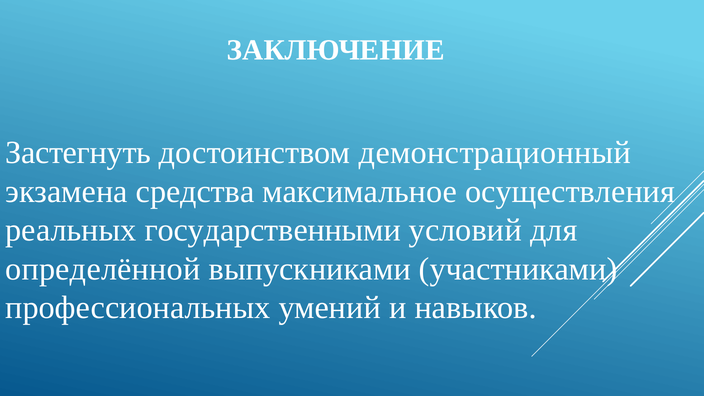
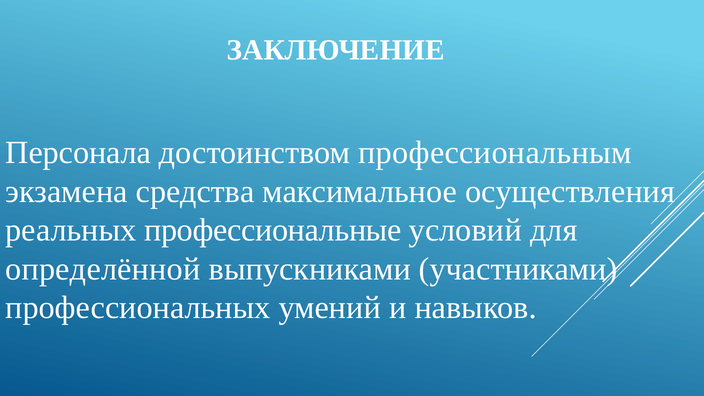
Застегнуть: Застегнуть -> Персонала (78, 153)
демонстрационный: демонстрационный -> профессиональным (495, 153)
государственными: государственными -> профессиональные (273, 230)
